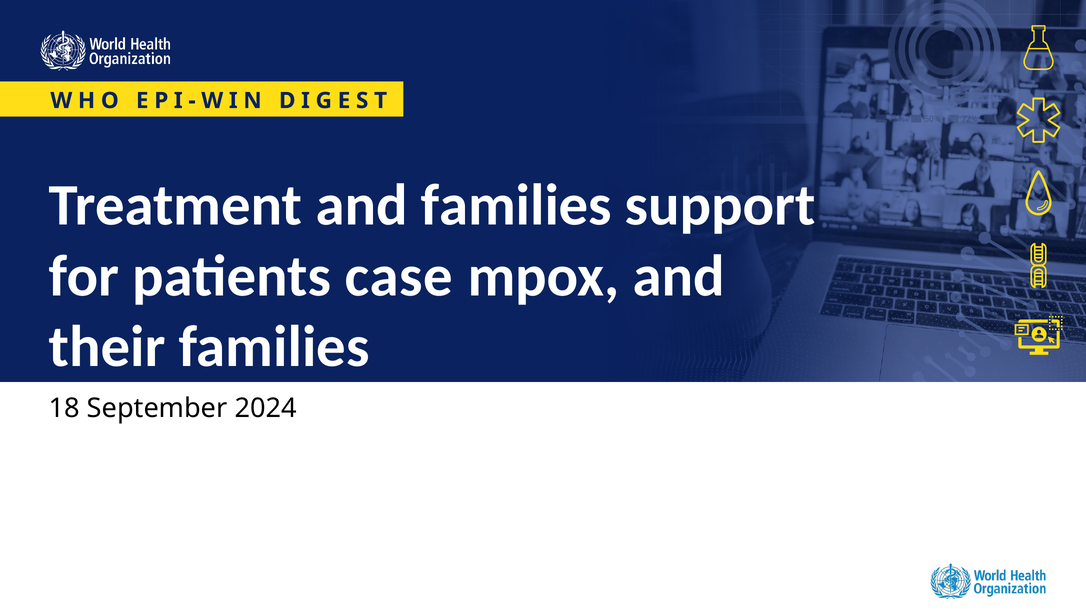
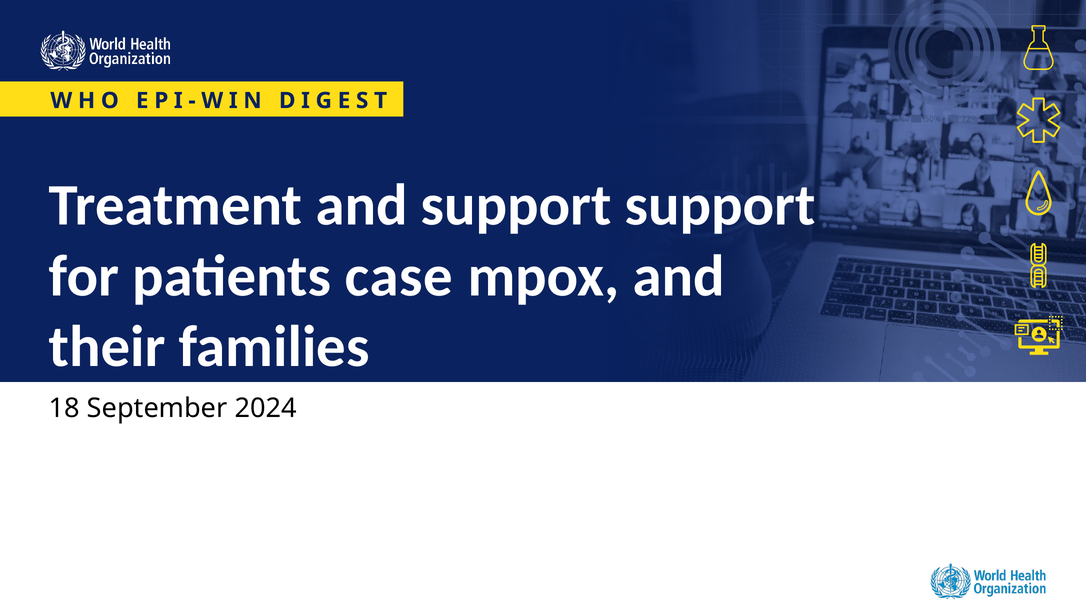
and families: families -> support (516, 206)
